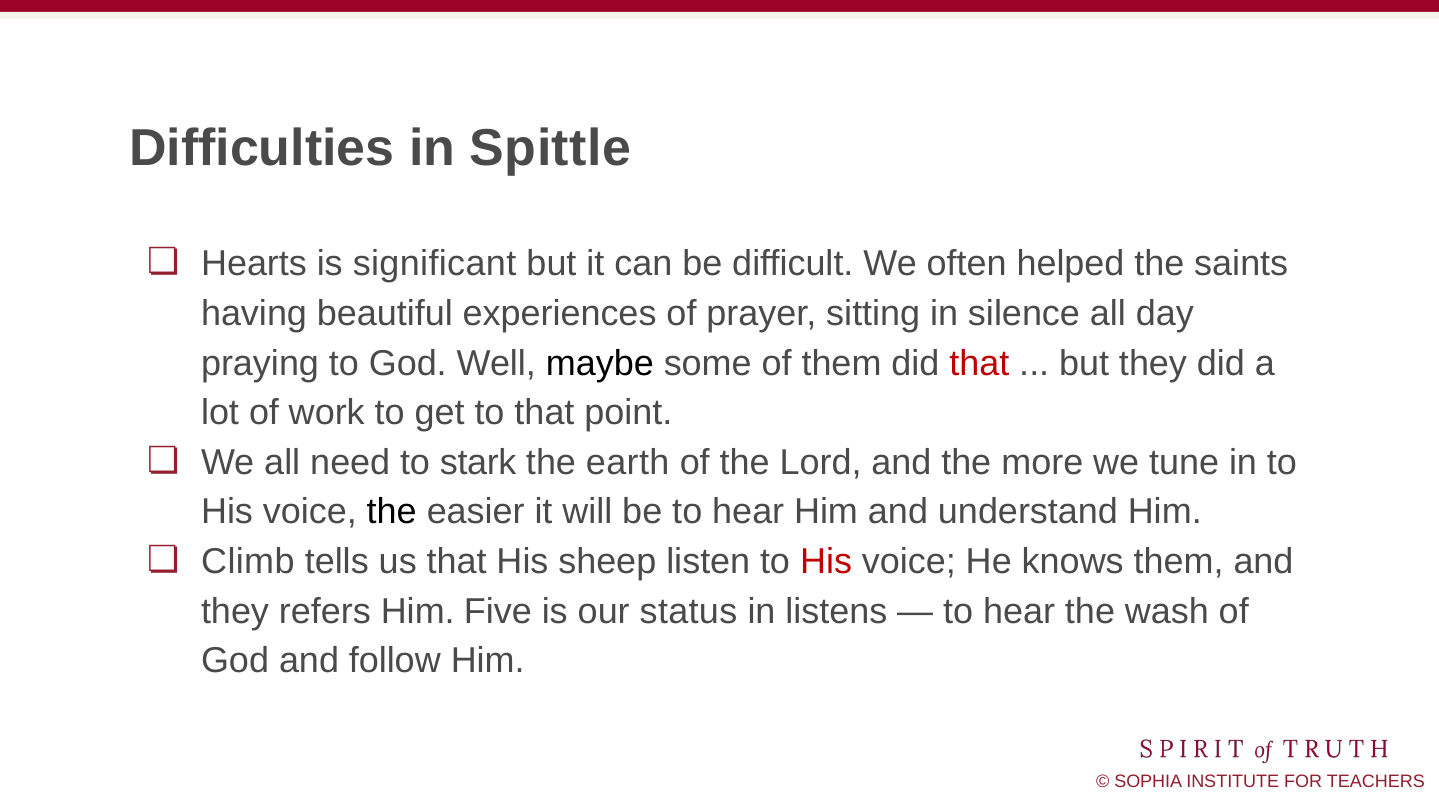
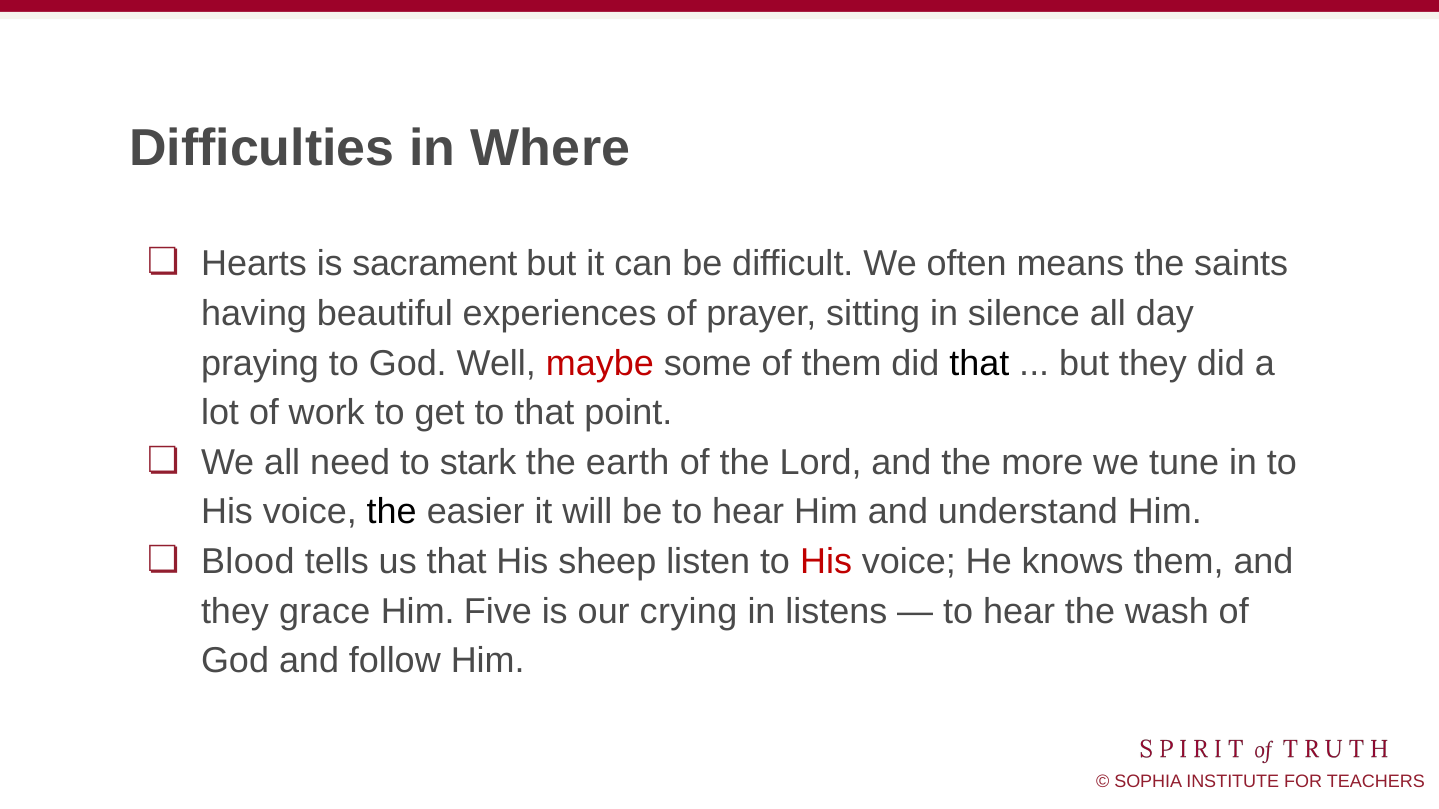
Spittle: Spittle -> Where (550, 149)
significant: significant -> sacrament (435, 264)
helped: helped -> means (1070, 264)
maybe colour: black -> red (600, 363)
that colour: red -> black (979, 363)
Climb: Climb -> Blood (248, 562)
refers: refers -> grace (325, 612)
status: status -> crying (688, 612)
